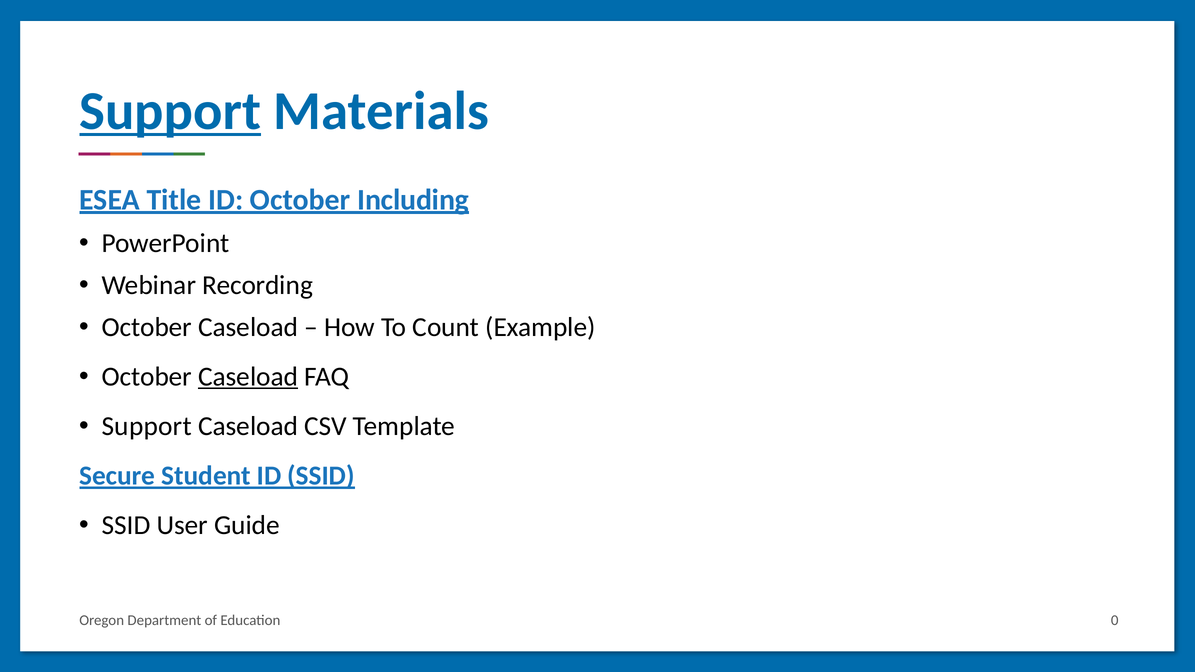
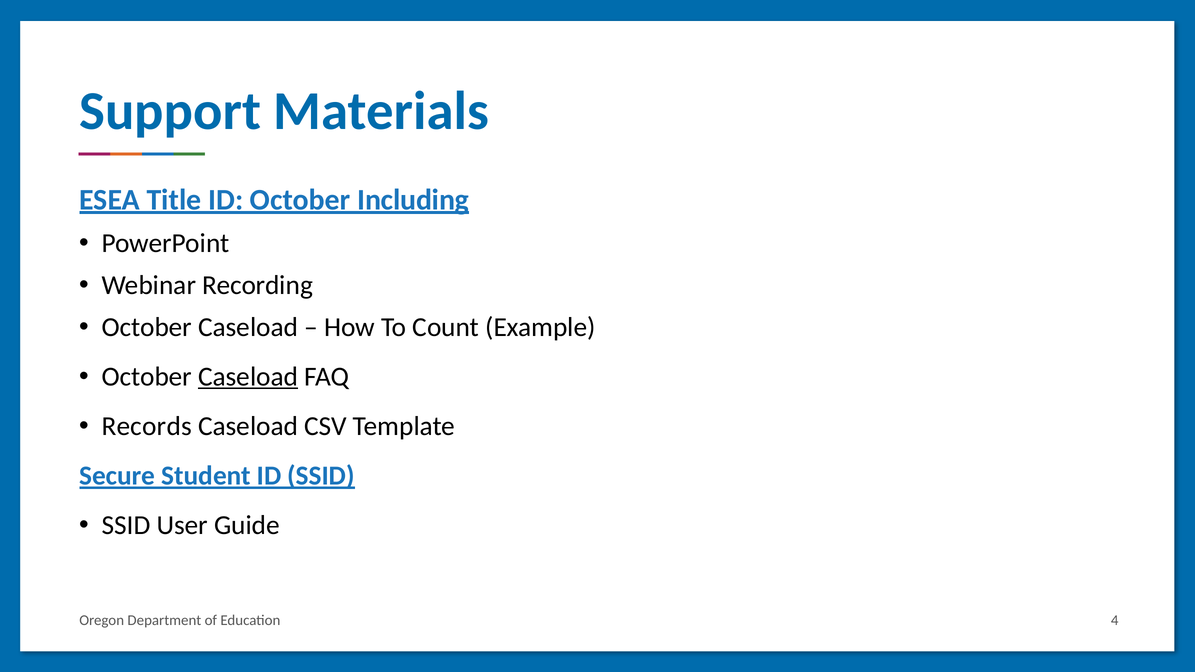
Support underline: present -> none (170, 111)
Support: Support -> Records (147, 426)
0: 0 -> 4 (1115, 621)
